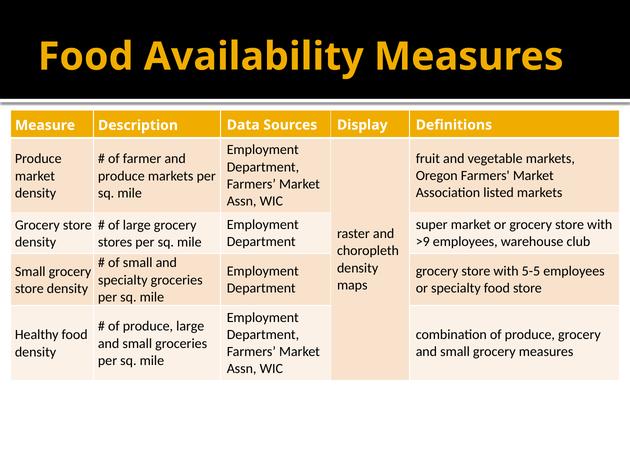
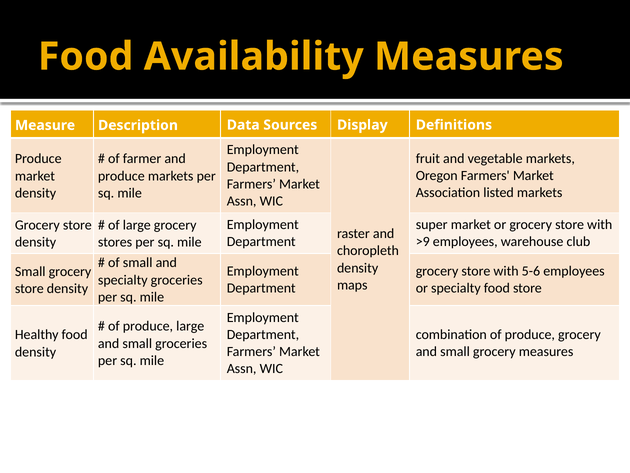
5-5: 5-5 -> 5-6 (531, 271)
